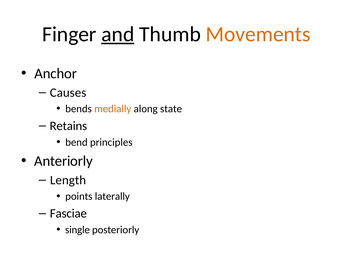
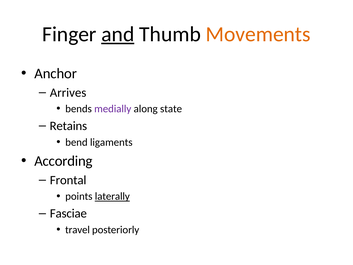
Causes: Causes -> Arrives (68, 92)
medially colour: orange -> purple (113, 109)
principles: principles -> ligaments (111, 142)
Anteriorly: Anteriorly -> According (63, 161)
Length: Length -> Frontal (68, 180)
laterally underline: none -> present (112, 196)
single: single -> travel (78, 230)
